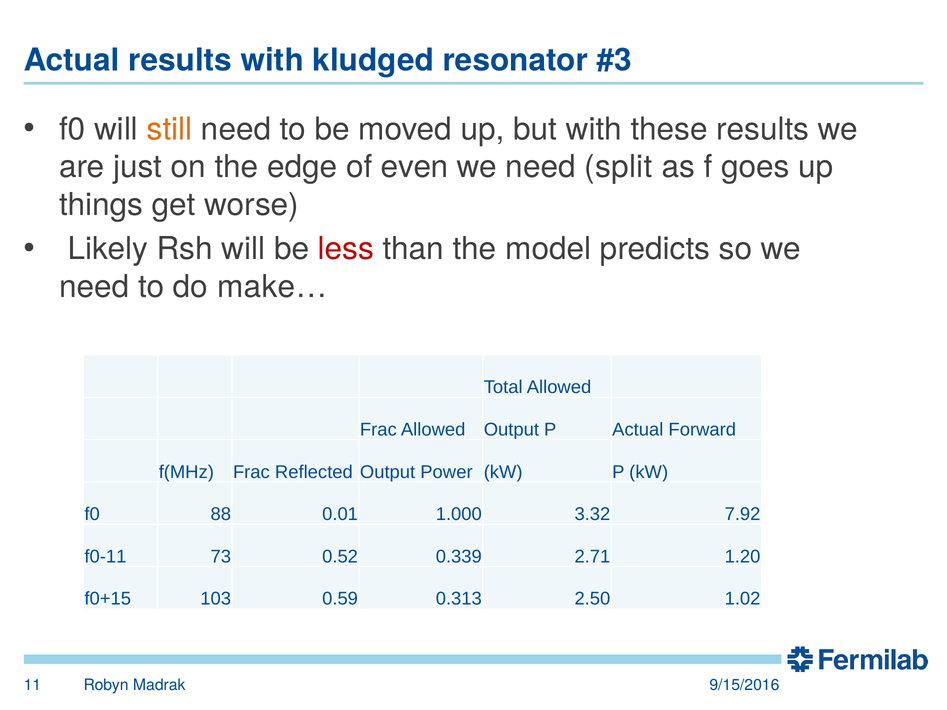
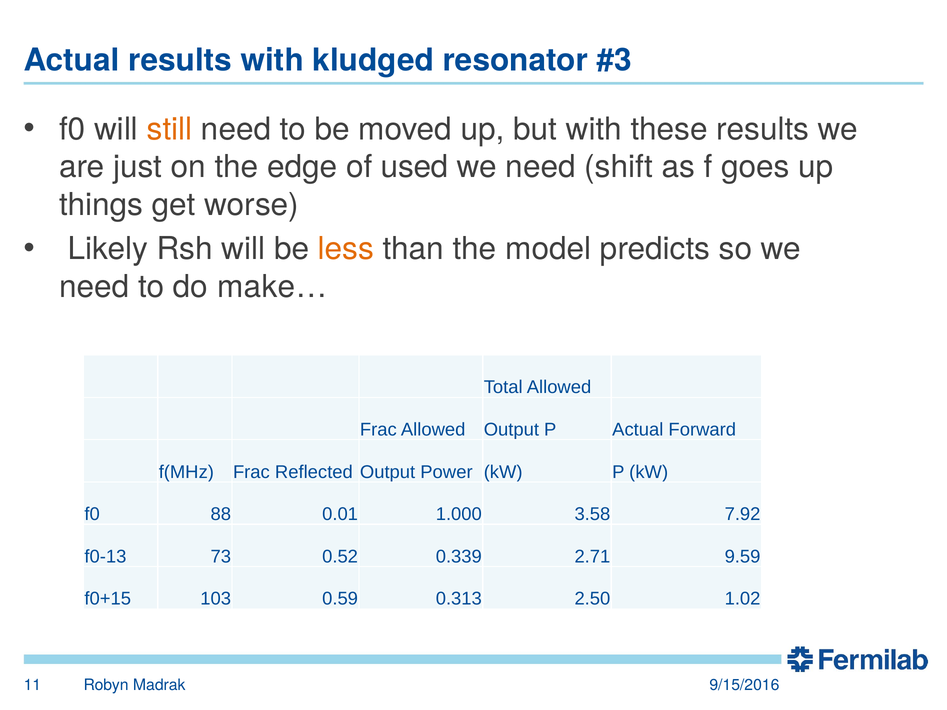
even: even -> used (415, 167)
split: split -> shift (619, 167)
less colour: red -> orange (346, 249)
3.32: 3.32 -> 3.58 (592, 514)
f0-11: f0-11 -> f0-13 (105, 557)
1.20: 1.20 -> 9.59 (743, 557)
